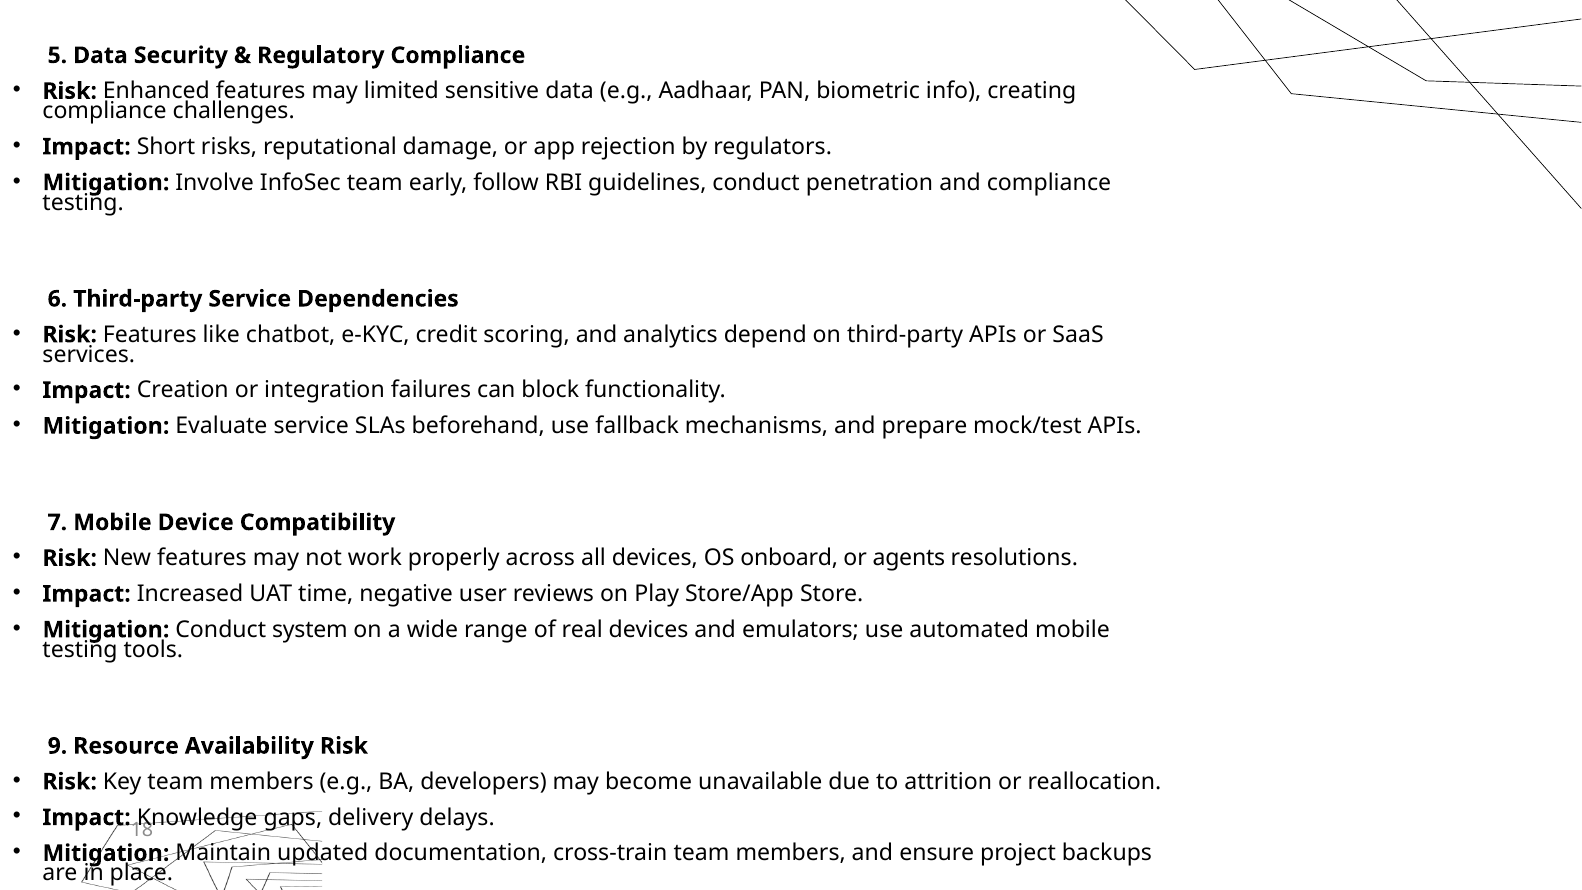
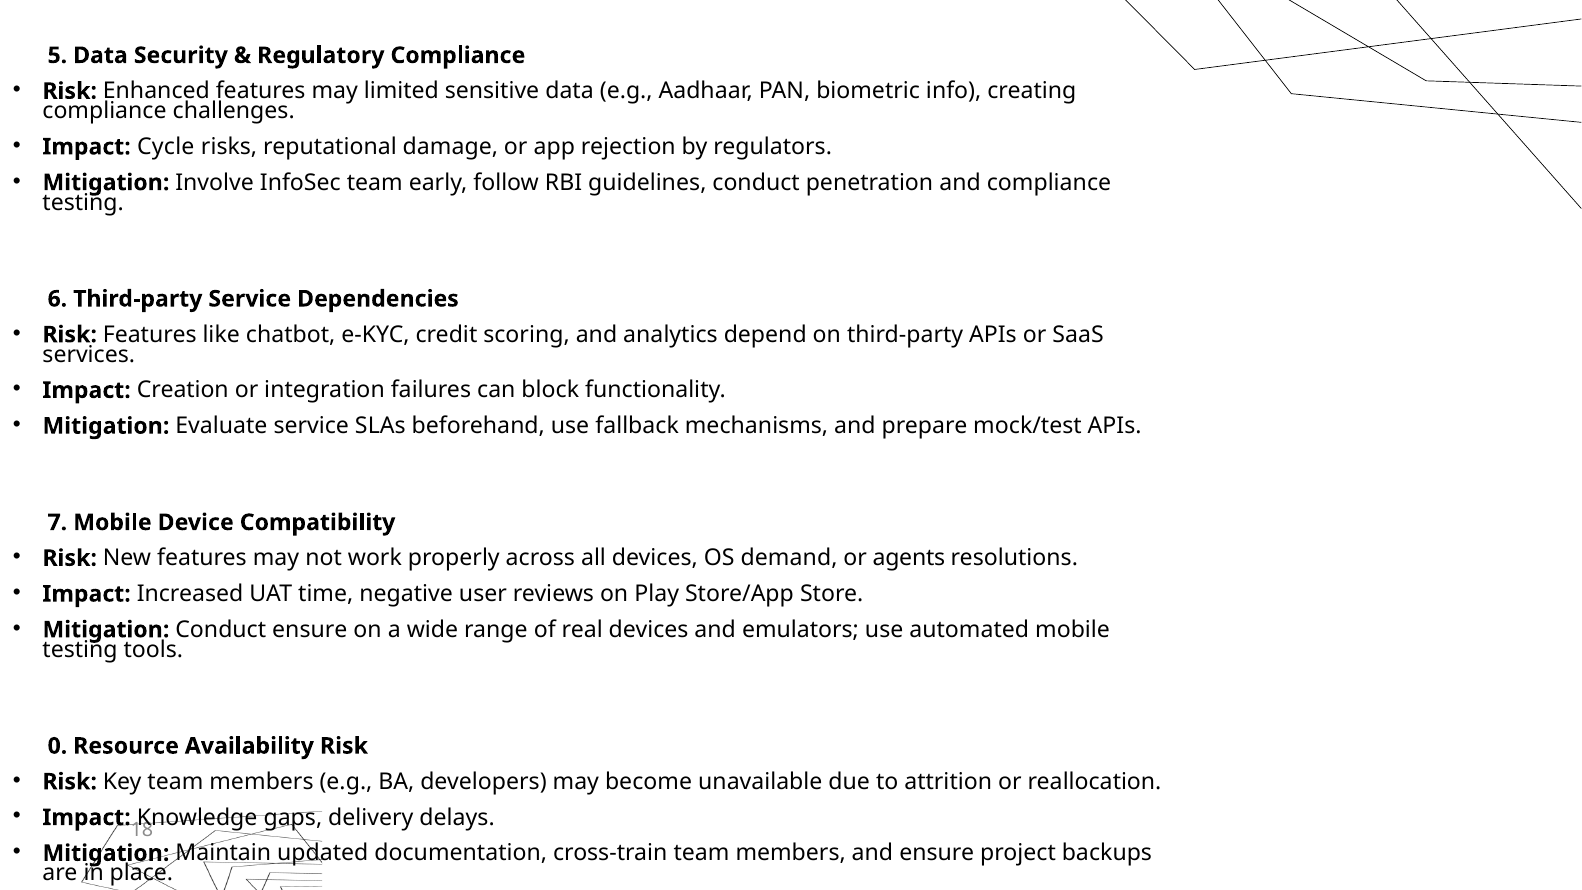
Short: Short -> Cycle (166, 147)
onboard: onboard -> demand (789, 558)
Conduct system: system -> ensure (310, 630)
9: 9 -> 0 (57, 746)
